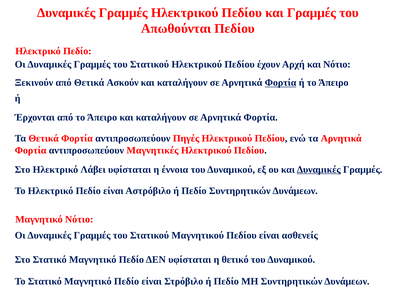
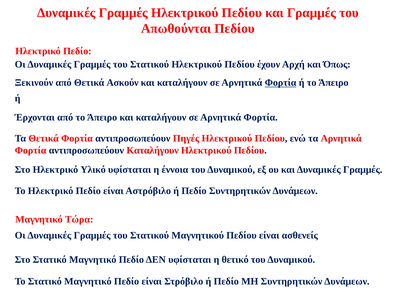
και Νότιο: Νότιο -> Όπως (337, 64)
αντιπροσωπεύουν Μαγνητικές: Μαγνητικές -> Καταλήγουν (153, 150)
Λάβει: Λάβει -> Υλικό (93, 170)
Δυναμικές underline: present -> none (319, 170)
Μαγνητικό Νότιο: Νότιο -> Τώρα (79, 219)
